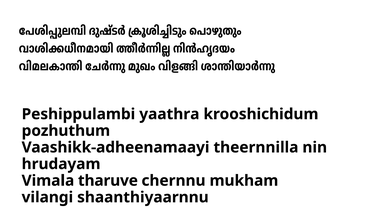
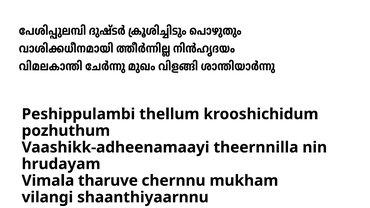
yaathra: yaathra -> thellum (169, 114)
